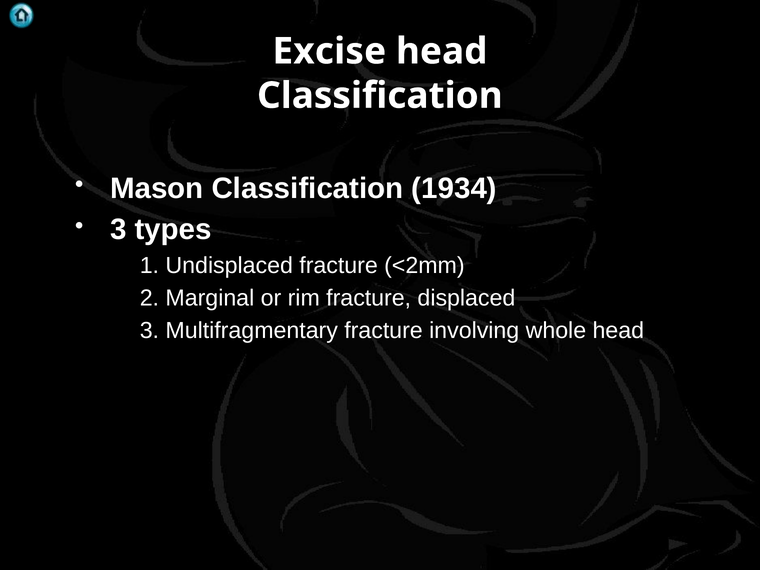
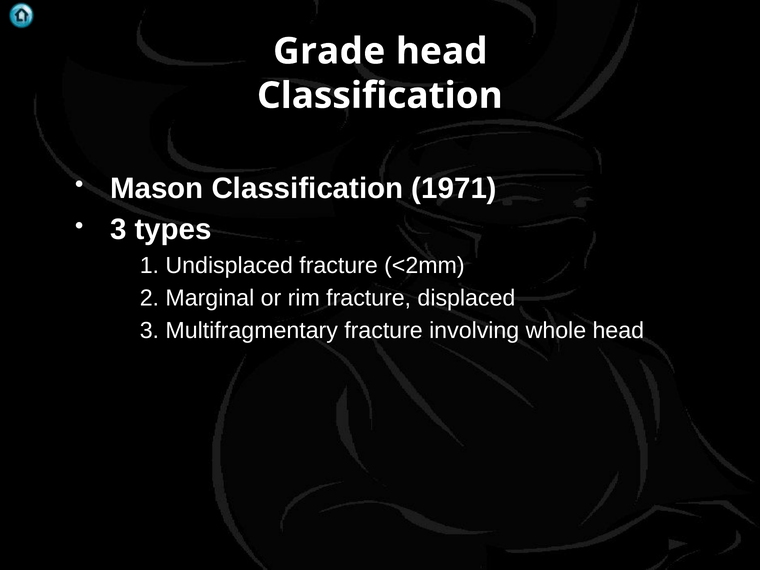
Excise: Excise -> Grade (329, 51)
1934: 1934 -> 1971 (454, 188)
